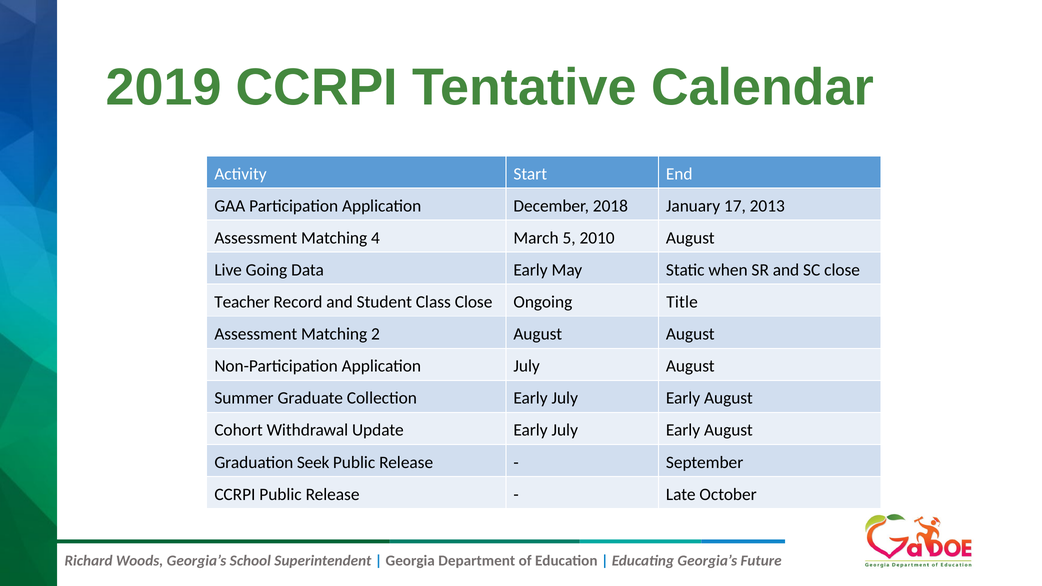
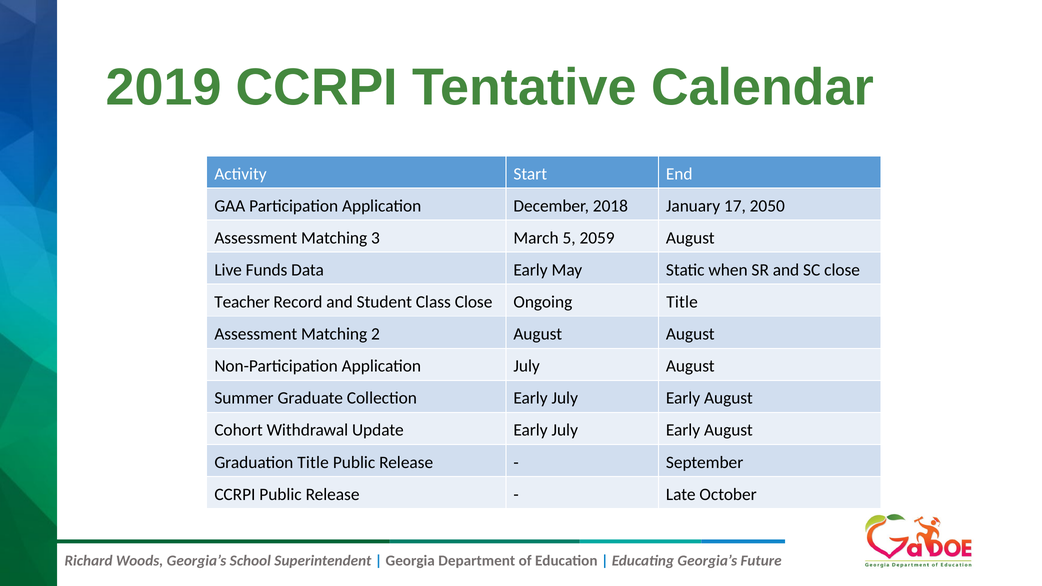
2013: 2013 -> 2050 (767, 206)
4: 4 -> 3 (376, 238)
2010: 2010 -> 2059 (597, 238)
Going: Going -> Funds (267, 270)
Graduation Seek: Seek -> Title (313, 462)
